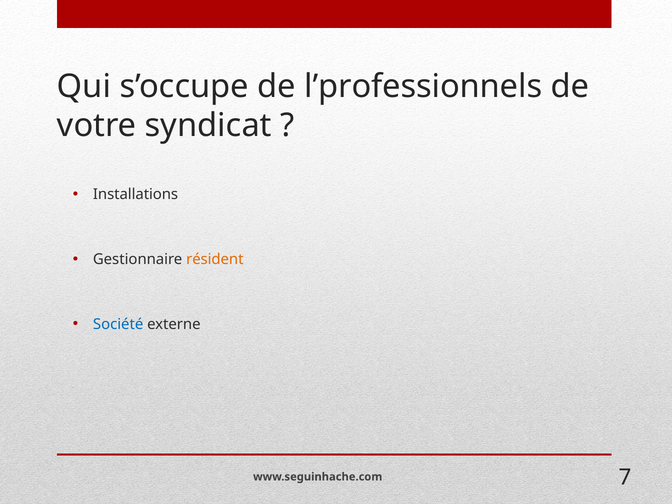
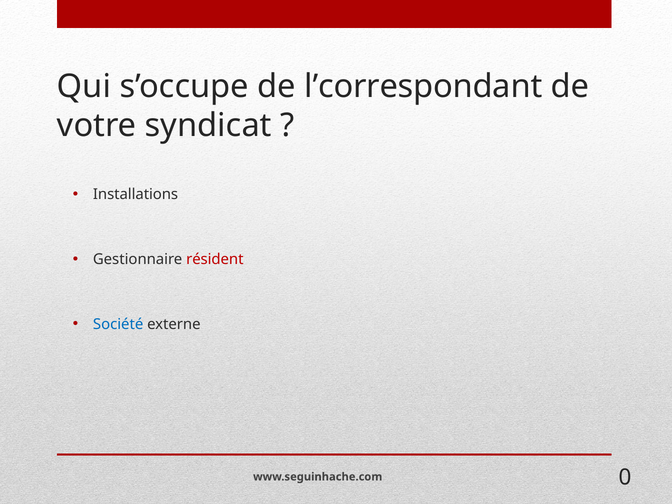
l’professionnels: l’professionnels -> l’correspondant (423, 86)
résident colour: orange -> red (215, 259)
7: 7 -> 0 (625, 478)
